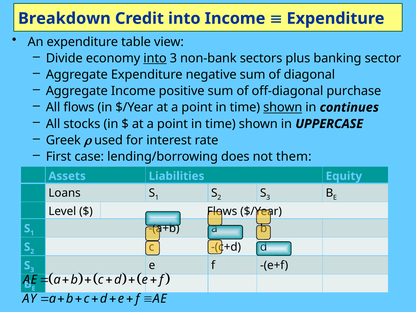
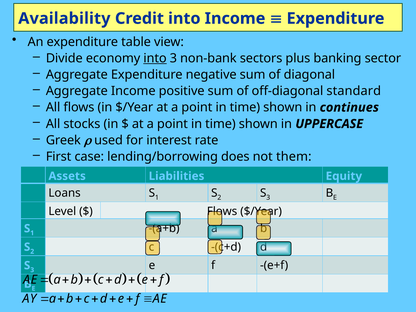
Breakdown: Breakdown -> Availability (64, 18)
purchase: purchase -> standard (354, 91)
shown underline: present -> none (283, 107)
